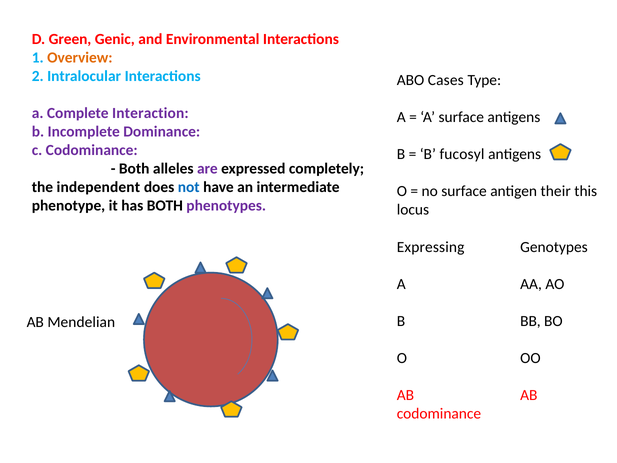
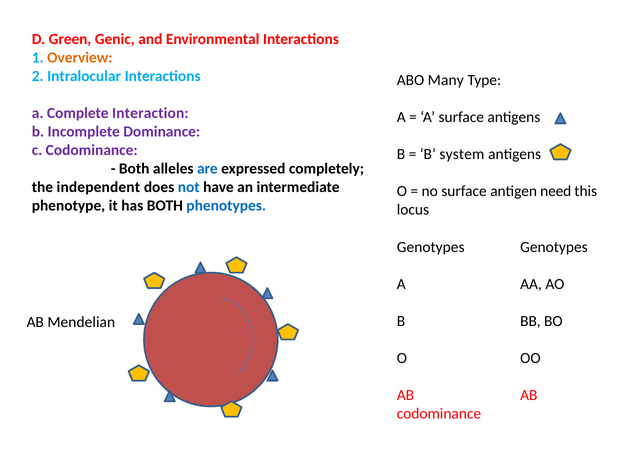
Cases: Cases -> Many (446, 80)
fucosyl: fucosyl -> system (462, 154)
are colour: purple -> blue (207, 169)
their: their -> need (556, 191)
phenotypes colour: purple -> blue (226, 206)
Expressing: Expressing -> Genotypes (431, 247)
